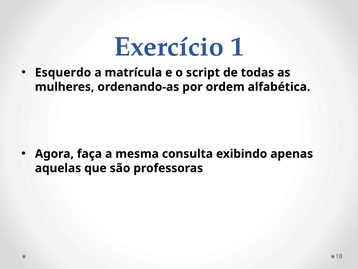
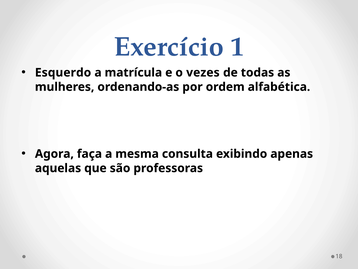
script: script -> vezes (203, 72)
